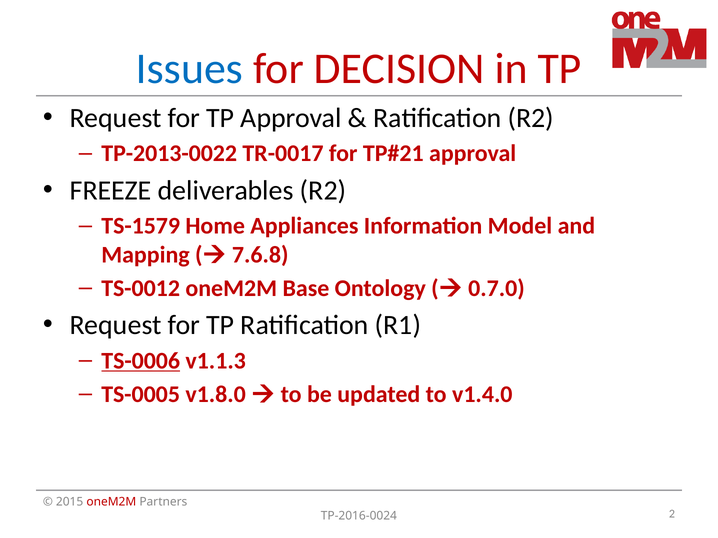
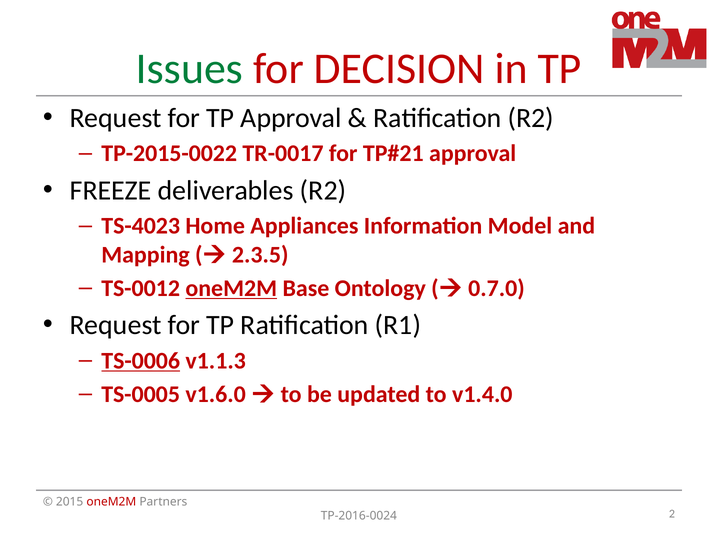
Issues colour: blue -> green (189, 69)
TP-2013-0022: TP-2013-0022 -> TP-2015-0022 (169, 154)
TS-1579: TS-1579 -> TS-4023 (141, 226)
7.6.8: 7.6.8 -> 2.3.5 (260, 255)
oneM2M underline: none -> present (231, 288)
v1.8.0: v1.8.0 -> v1.6.0 (216, 395)
